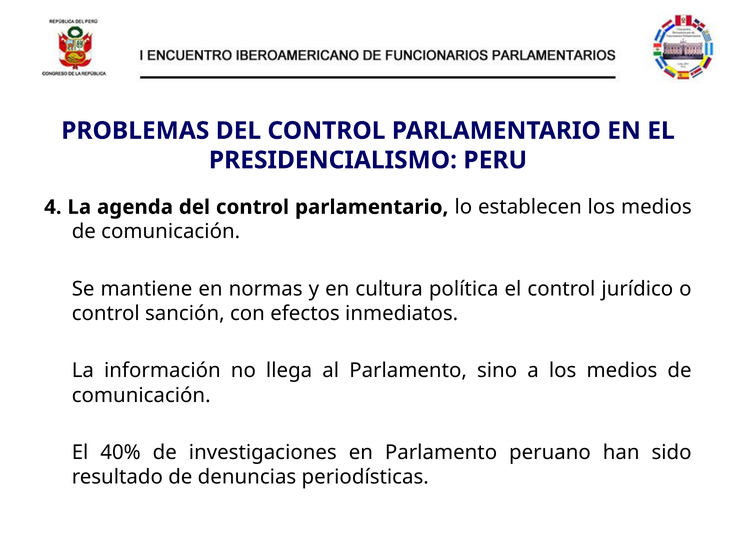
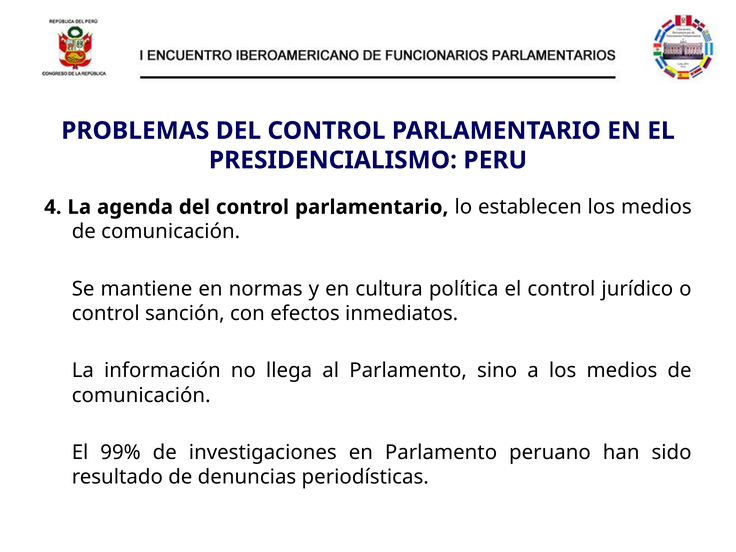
40%: 40% -> 99% (121, 453)
